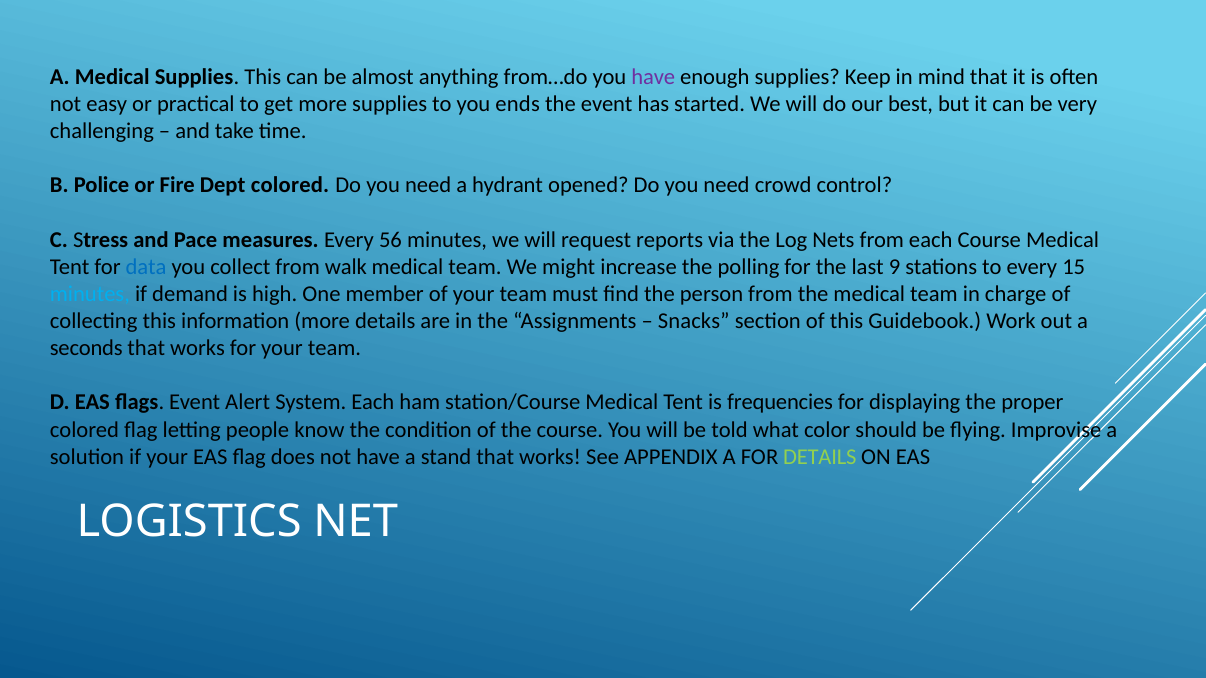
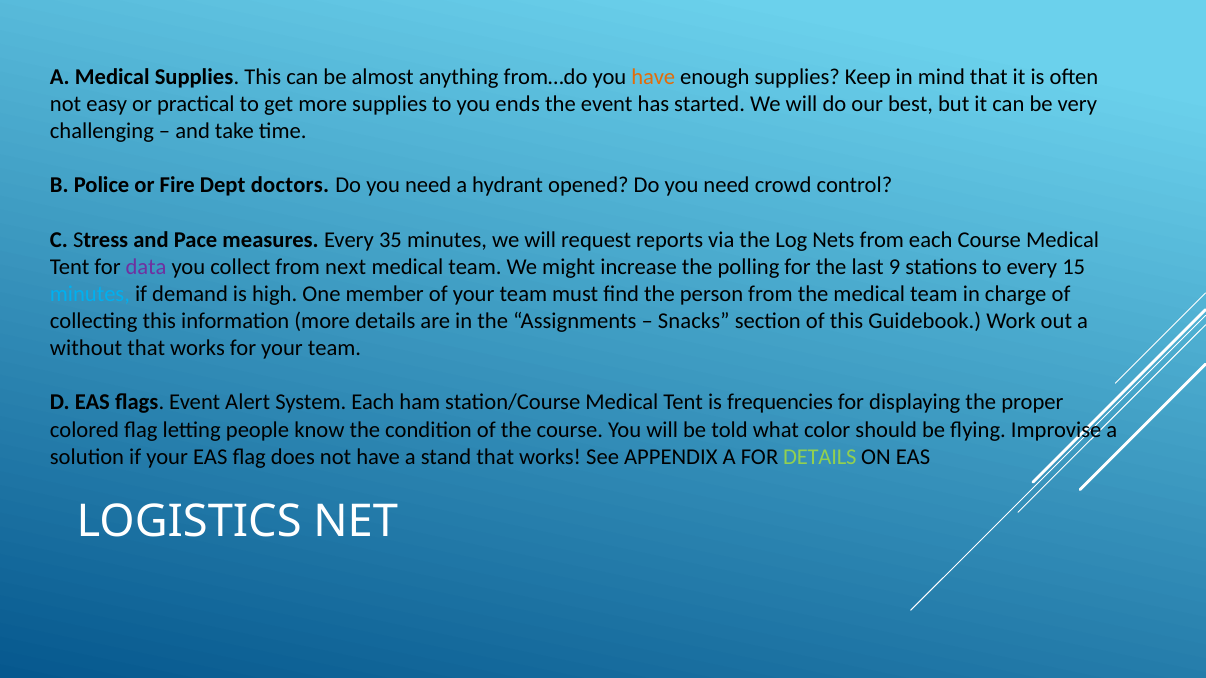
have colour: purple -> orange (653, 77)
Dept colored: colored -> doctors (290, 186)
56: 56 -> 35 (390, 240)
data colour: blue -> purple (146, 267)
walk: walk -> next (346, 267)
seconds: seconds -> without (86, 348)
